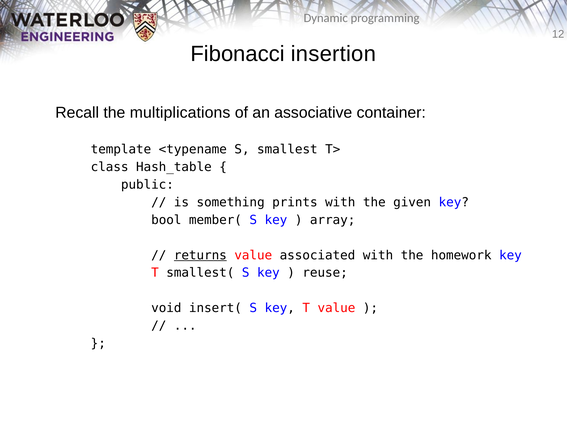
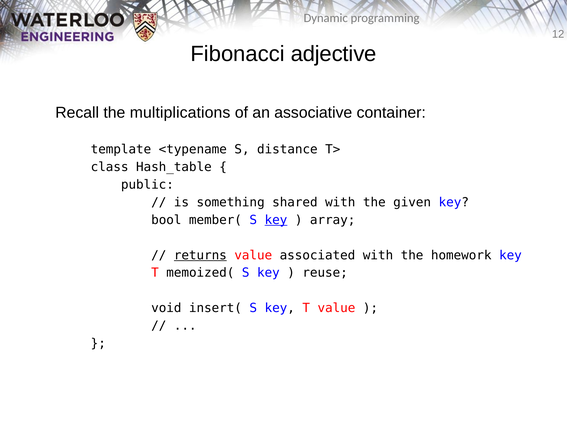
insertion: insertion -> adjective (334, 54)
smallest: smallest -> distance (287, 150)
prints: prints -> shared (295, 202)
key underline: none -> present (276, 220)
smallest(: smallest( -> memoized( (200, 273)
